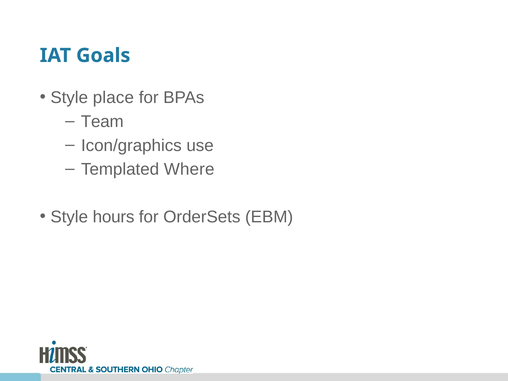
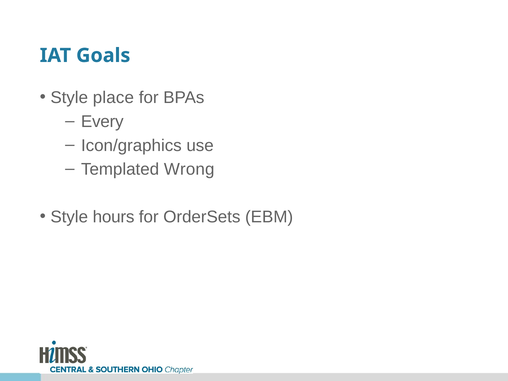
Team: Team -> Every (102, 122)
Where: Where -> Wrong (189, 169)
